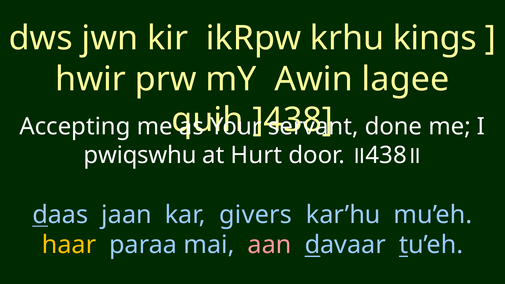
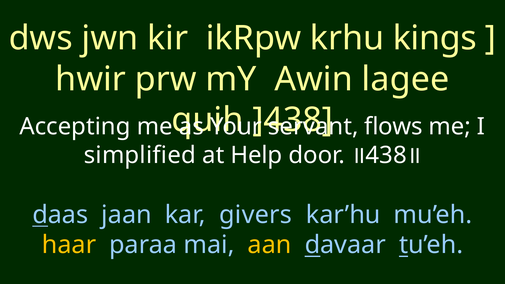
done: done -> flows (394, 127)
pwiqswhu: pwiqswhu -> simplified (140, 155)
Hurt: Hurt -> Help (257, 155)
aan colour: pink -> yellow (270, 245)
